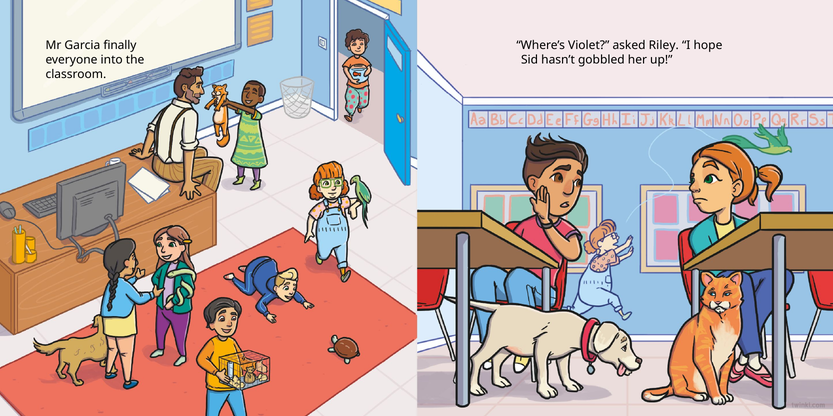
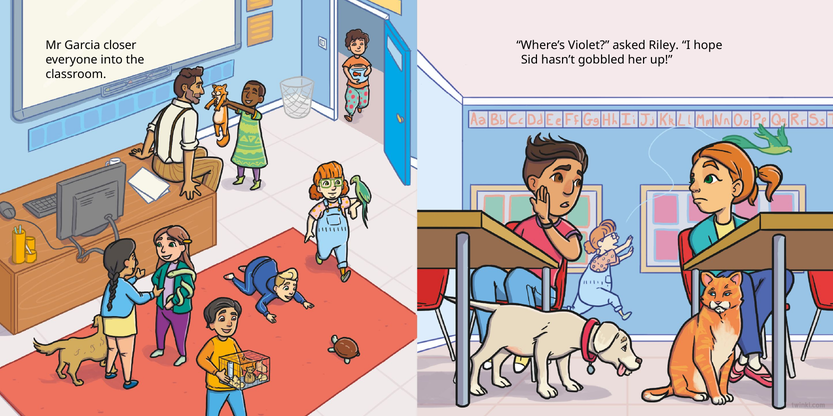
finally: finally -> closer (120, 45)
